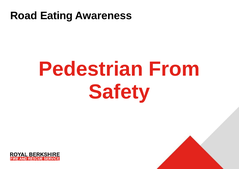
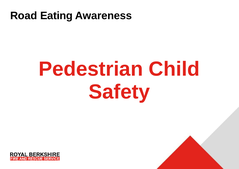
From: From -> Child (174, 69)
